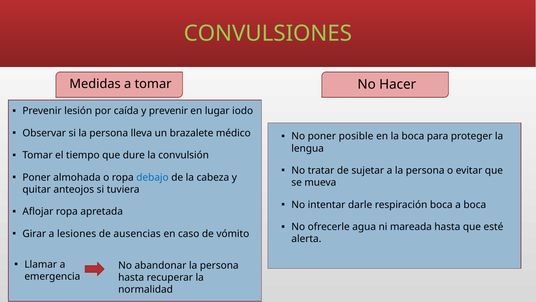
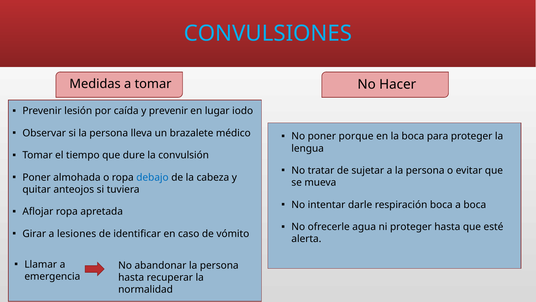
CONVULSIONES colour: light green -> light blue (268, 33)
posible: posible -> porque (356, 136)
ni mareada: mareada -> proteger (411, 227)
ausencias: ausencias -> identificar (137, 233)
